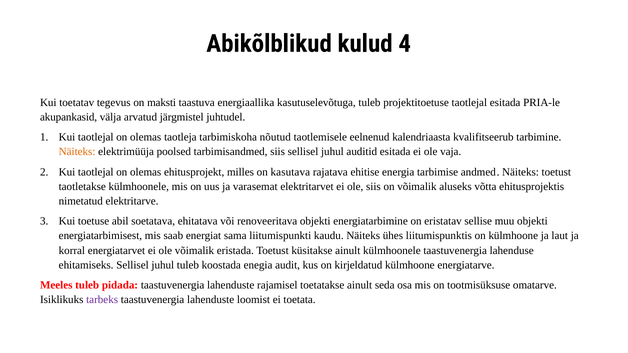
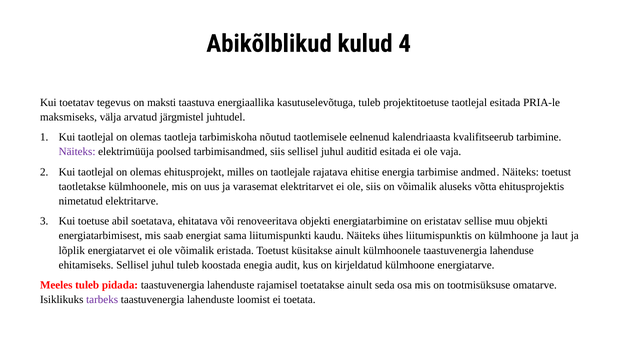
akupankasid: akupankasid -> maksmiseks (69, 117)
Näiteks colour: orange -> purple (77, 152)
kasutava: kasutava -> taotlejale (290, 172)
korral: korral -> lõplik (72, 250)
